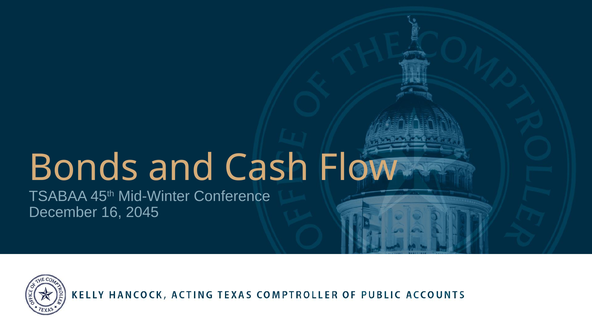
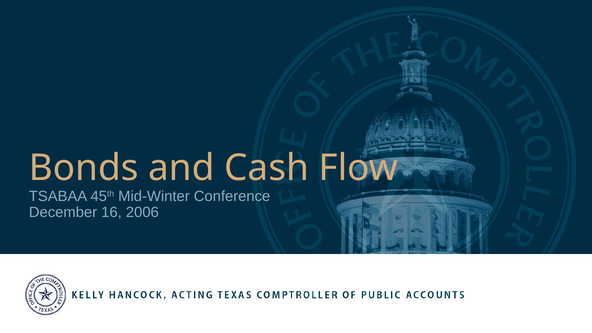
2045: 2045 -> 2006 (142, 212)
